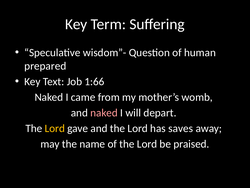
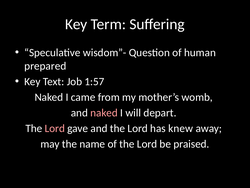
1:66: 1:66 -> 1:57 (94, 81)
Lord colour: yellow -> pink (55, 128)
saves: saves -> knew (181, 128)
